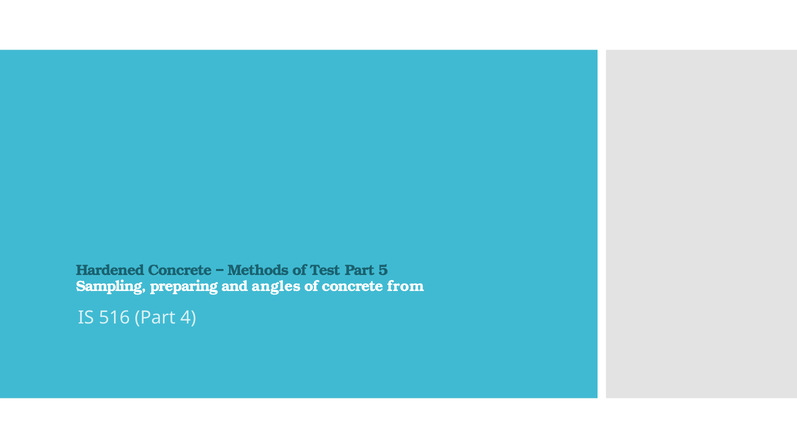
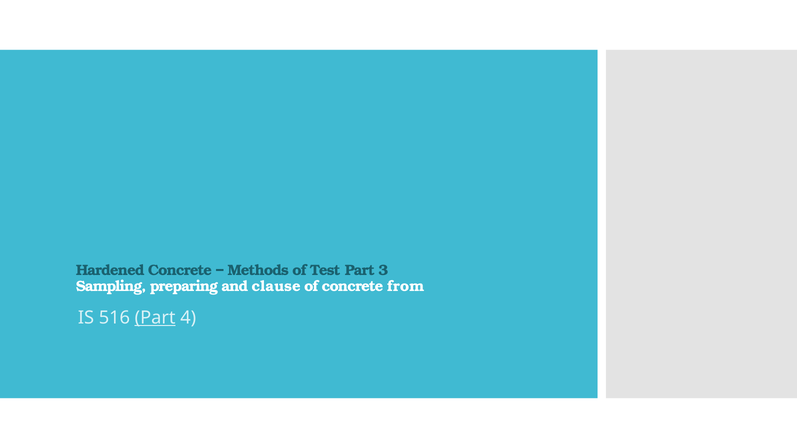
5: 5 -> 3 (383, 271)
angles: angles -> clause (276, 287)
Part underline: none -> present (155, 318)
